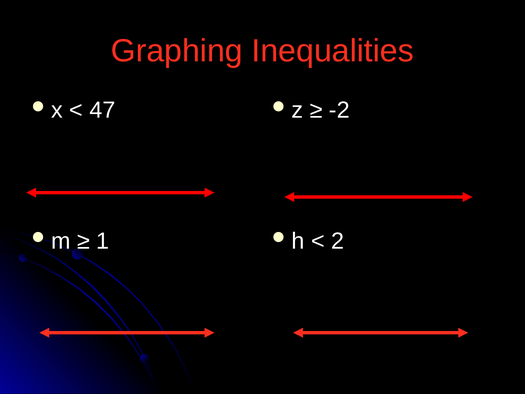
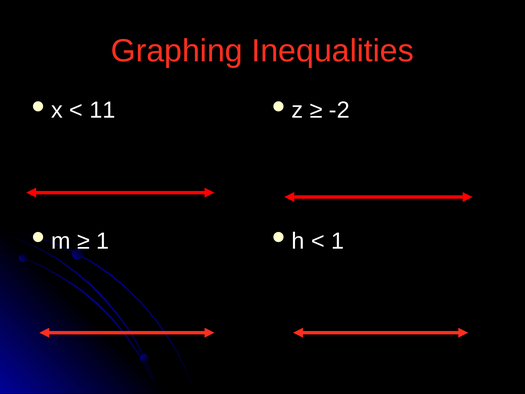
47: 47 -> 11 (102, 110)
2: 2 -> 1 (338, 241)
